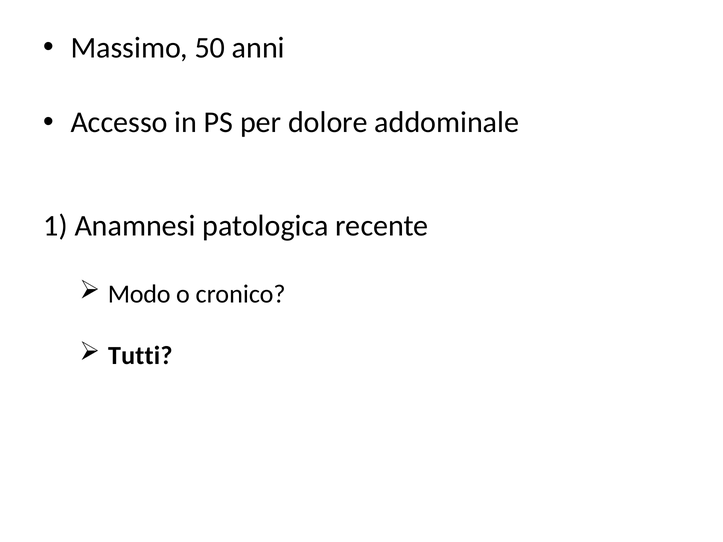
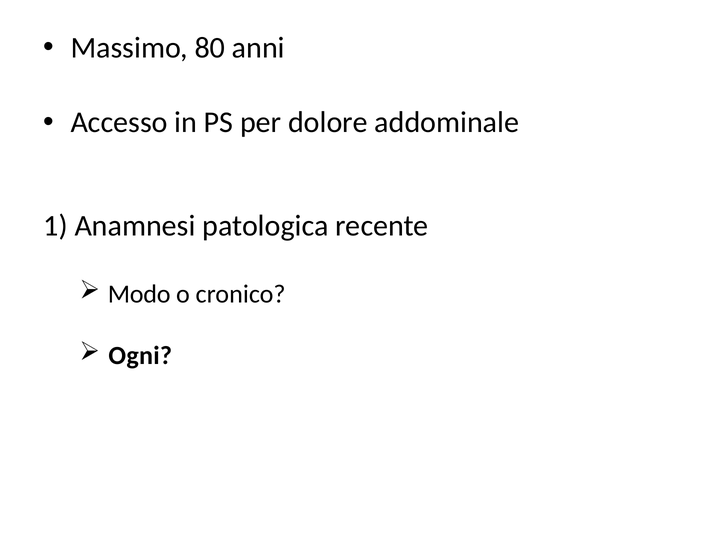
50: 50 -> 80 (210, 48)
Tutti: Tutti -> Ogni (140, 356)
